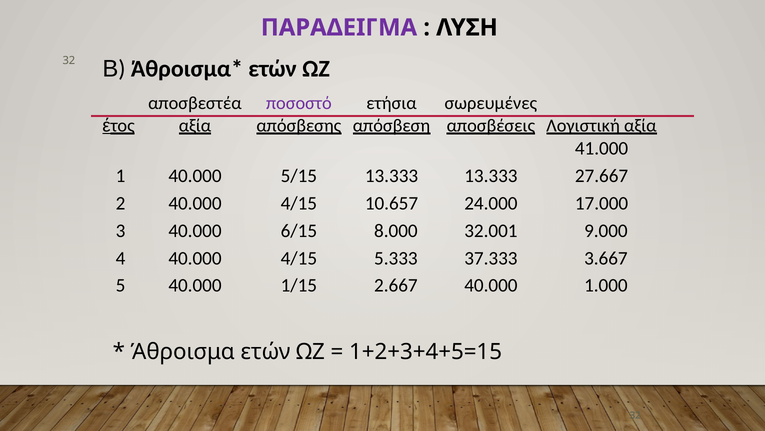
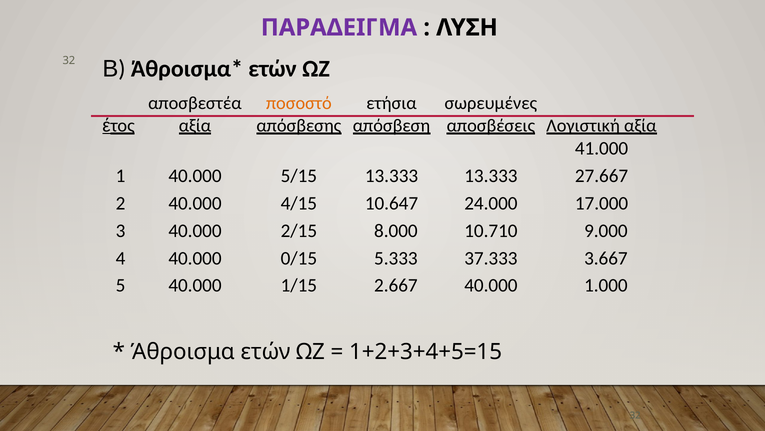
ποσοστό colour: purple -> orange (299, 103)
10.657: 10.657 -> 10.647 (391, 203)
6/15: 6/15 -> 2/15 (299, 230)
32.001: 32.001 -> 10.710 (491, 230)
4 40.000 4/15: 4/15 -> 0/15 (299, 258)
